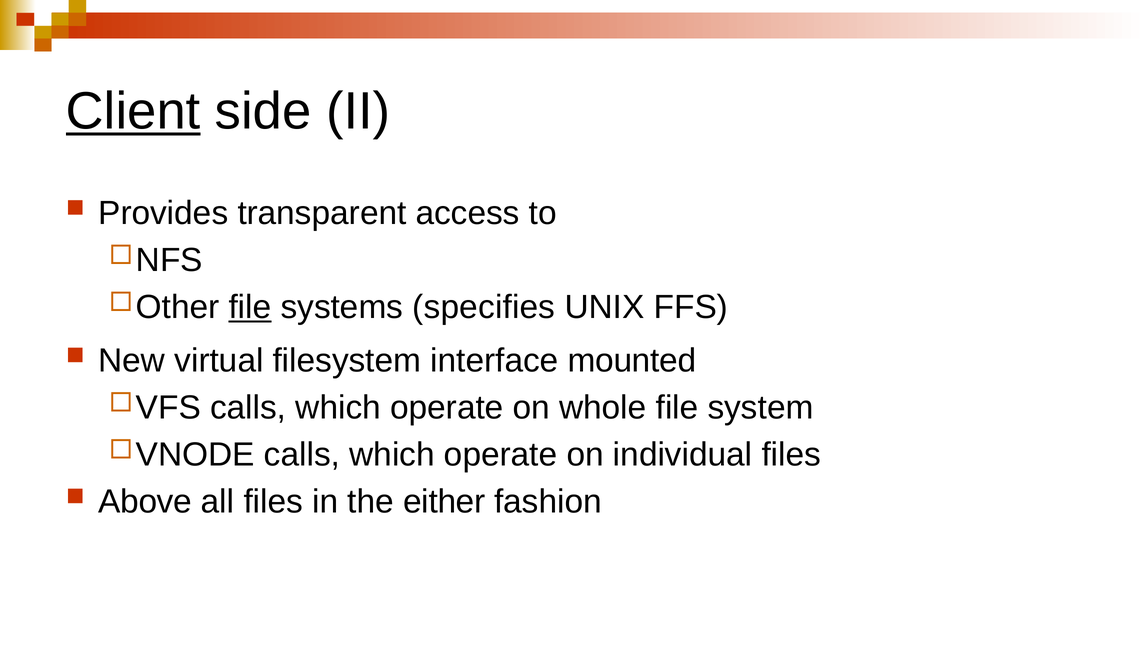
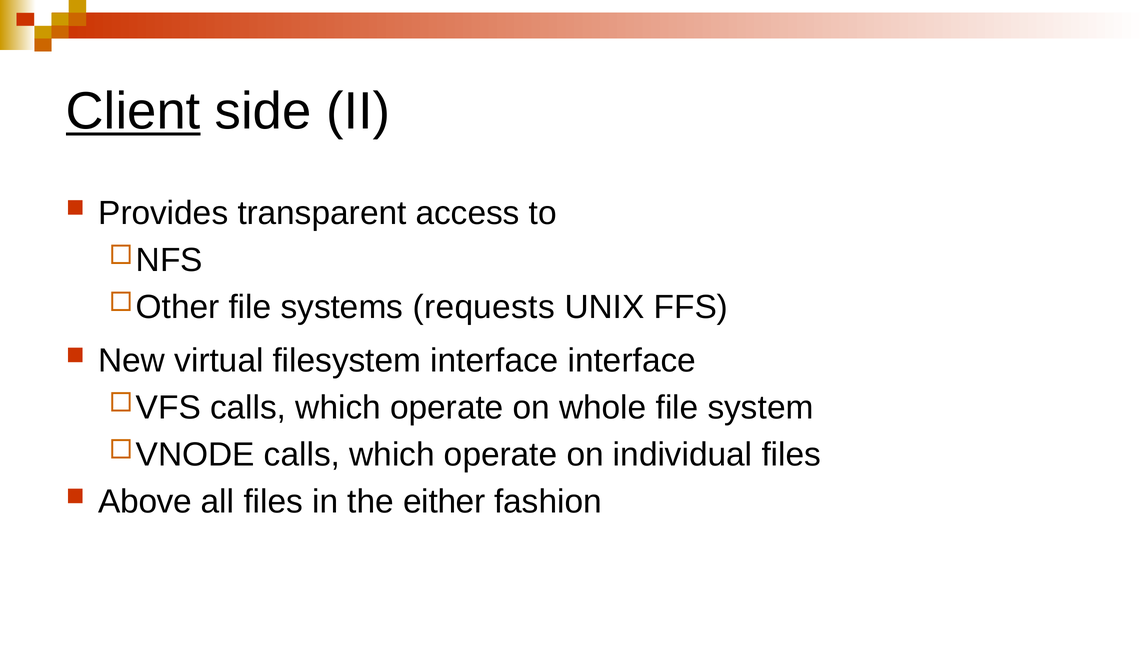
file underline: present -> none (250, 307)
specifies: specifies -> requests (484, 307)
interface mounted: mounted -> interface (632, 361)
